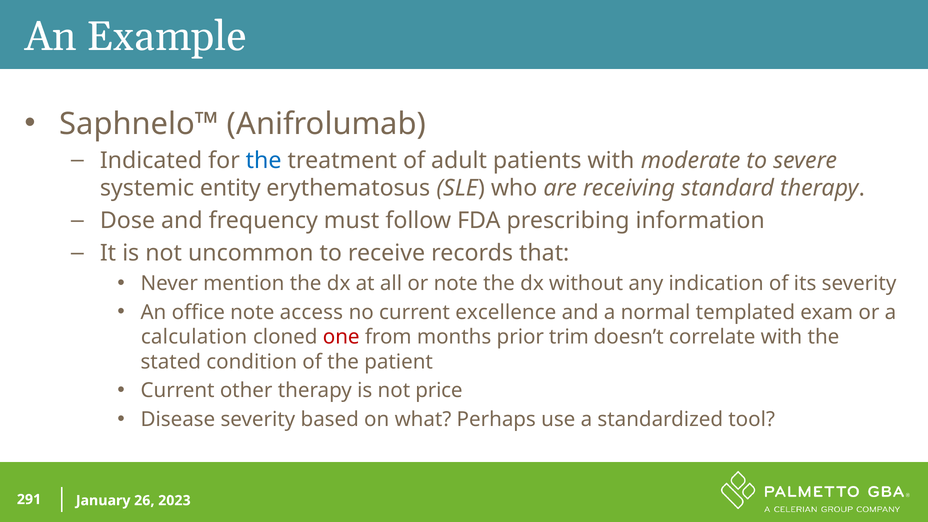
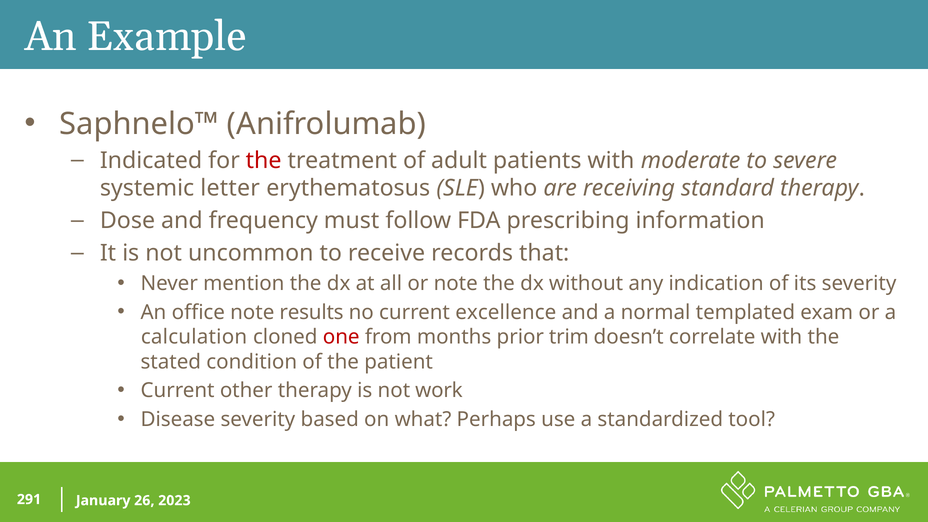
the colour: blue -> red (264, 160)
entity: entity -> letter (230, 188)
access: access -> results (312, 312)
price: price -> work (439, 391)
